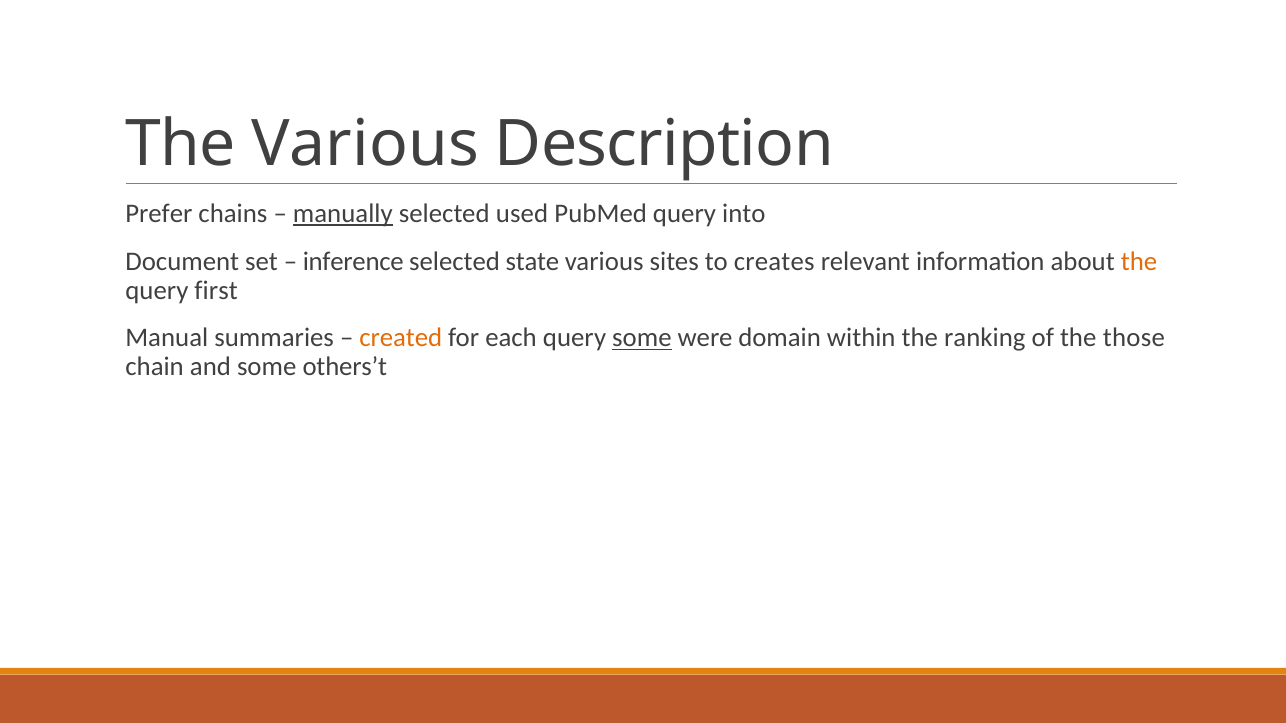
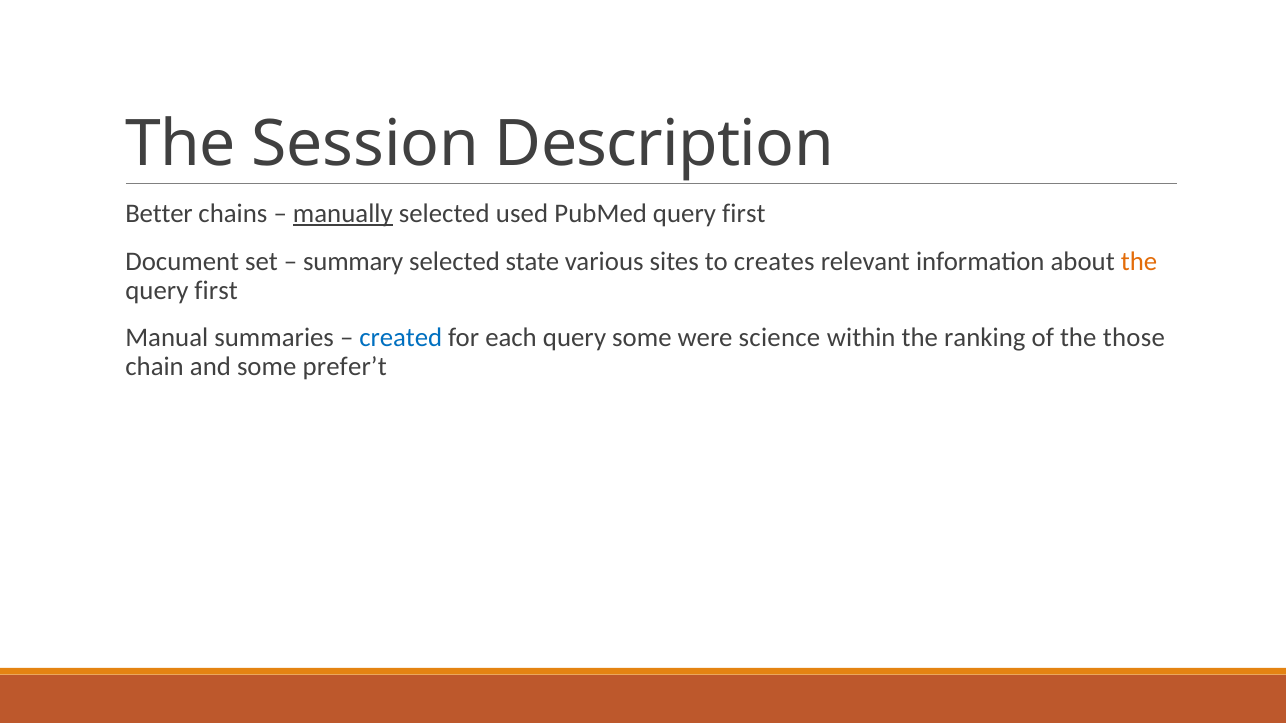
The Various: Various -> Session (365, 144)
Prefer: Prefer -> Better (159, 214)
PubMed query into: into -> first (744, 214)
inference: inference -> summary (353, 262)
created colour: orange -> blue (401, 338)
some underline: present -> none (642, 338)
domain: domain -> science (779, 338)
others’t: others’t -> prefer’t (345, 367)
